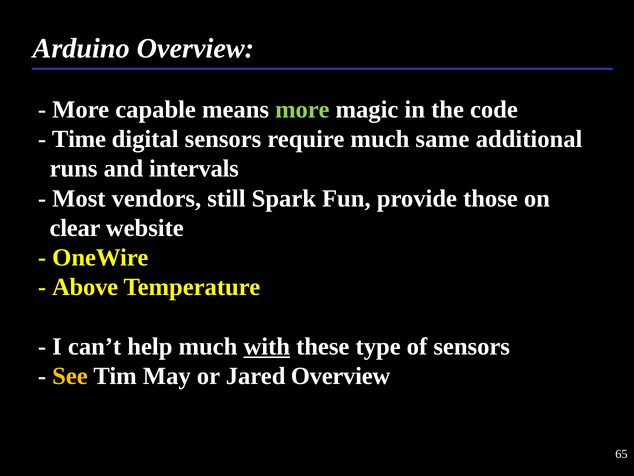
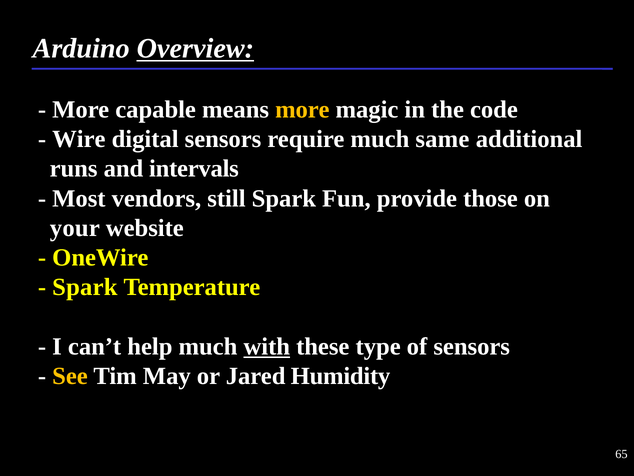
Overview underline: none -> present (195, 49)
more colour: light green -> yellow (302, 109)
Time: Time -> Wire (79, 139)
clear: clear -> your (75, 228)
Above: Above -> Spark (85, 287)
Jared Overview: Overview -> Humidity (341, 376)
